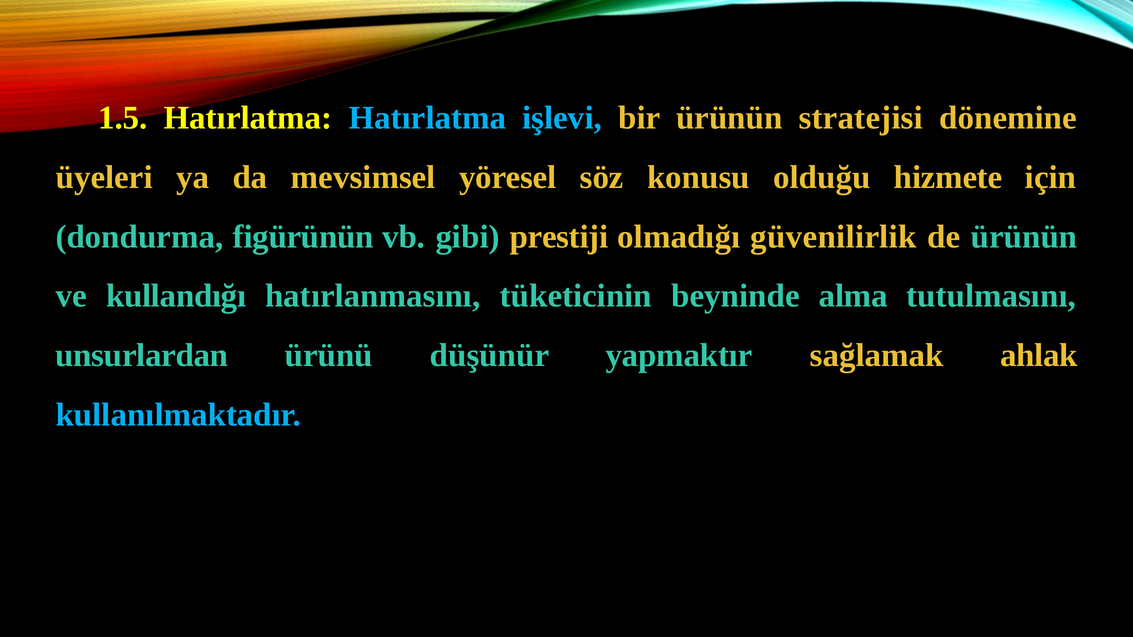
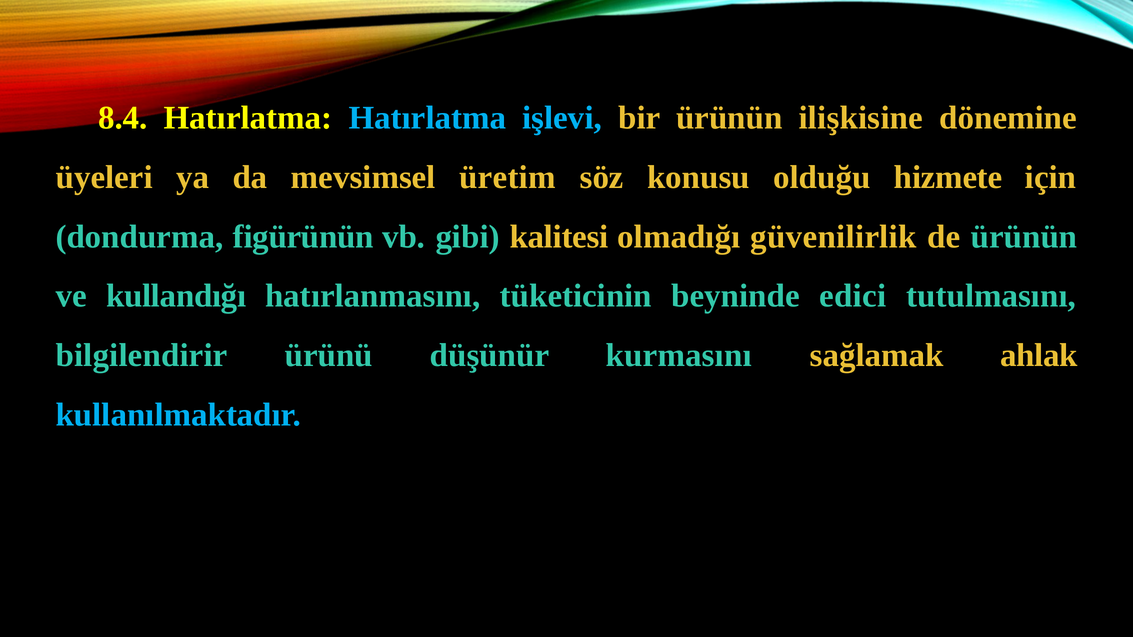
1.5: 1.5 -> 8.4 (123, 118)
stratejisi: stratejisi -> ilişkisine (861, 118)
yöresel: yöresel -> üretim (507, 177)
prestiji: prestiji -> kalitesi (559, 237)
alma: alma -> edici (853, 296)
unsurlardan: unsurlardan -> bilgilendirir (142, 355)
yapmaktır: yapmaktır -> kurmasını (679, 355)
